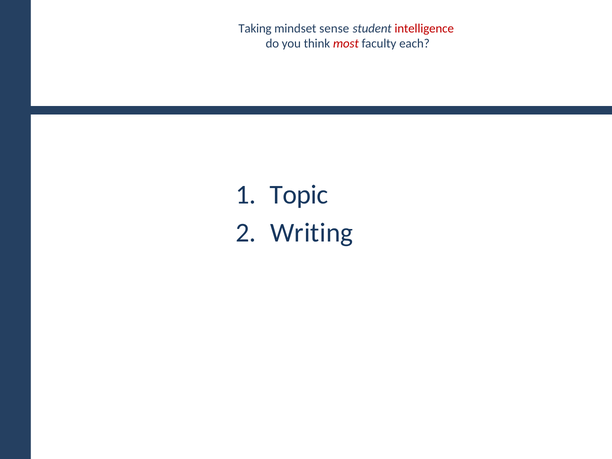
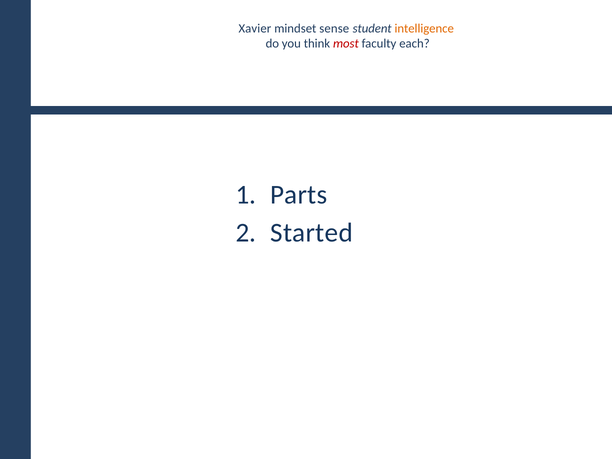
Taking: Taking -> Xavier (255, 28)
intelligence colour: red -> orange (424, 28)
Topic: Topic -> Parts (299, 195)
Writing: Writing -> Started (312, 233)
